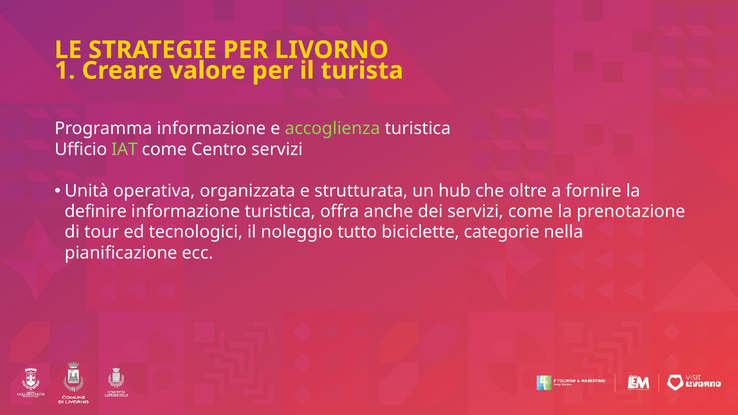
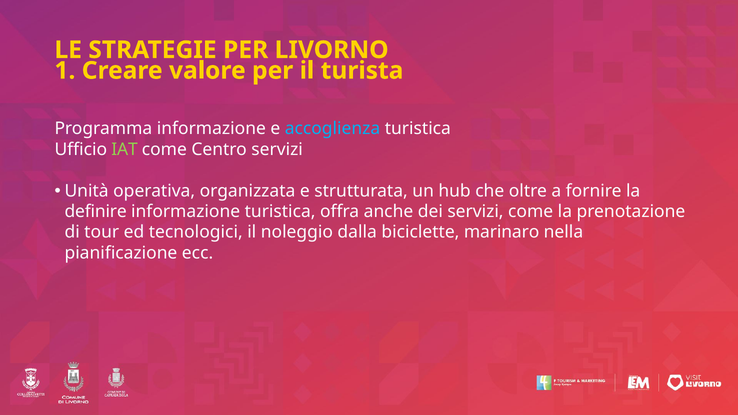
accoglienza colour: light green -> light blue (332, 129)
tutto: tutto -> dalla (357, 232)
categorie: categorie -> marinaro (502, 232)
